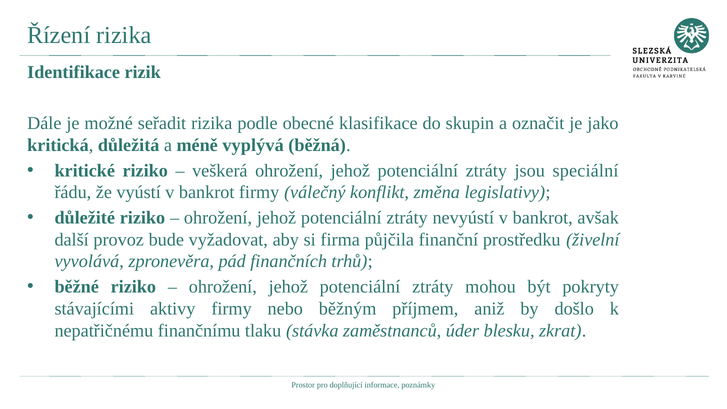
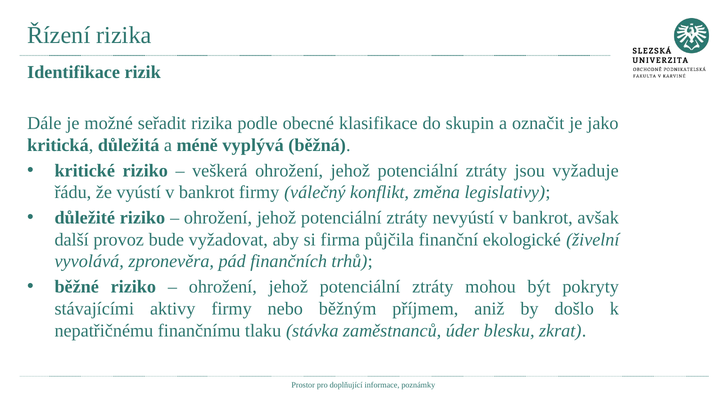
speciální: speciální -> vyžaduje (586, 171)
prostředku: prostředku -> ekologické (522, 240)
